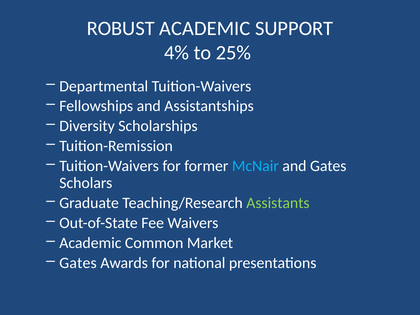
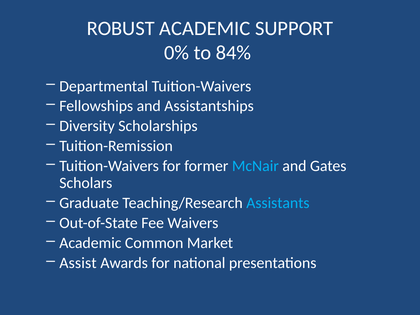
4%: 4% -> 0% (177, 53)
25%: 25% -> 84% (233, 53)
Assistants colour: light green -> light blue (278, 203)
Gates: Gates -> Assist (78, 263)
